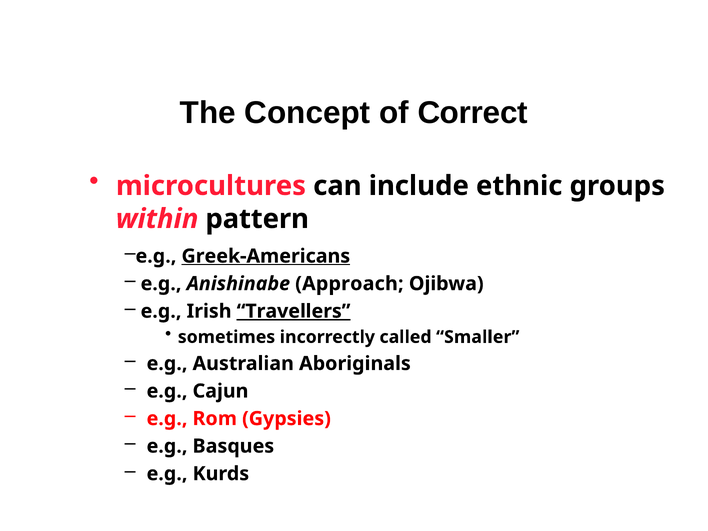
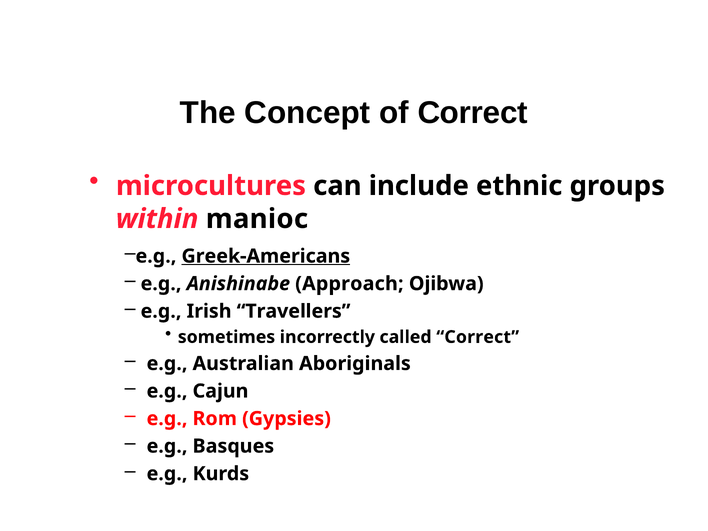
pattern: pattern -> manioc (257, 219)
Travellers underline: present -> none (294, 311)
called Smaller: Smaller -> Correct (478, 337)
